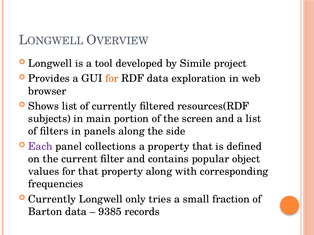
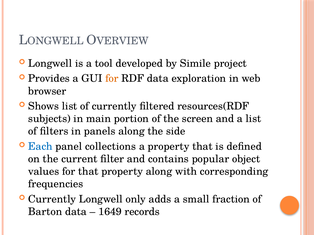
Each colour: purple -> blue (40, 147)
tries: tries -> adds (160, 200)
9385: 9385 -> 1649 (110, 212)
